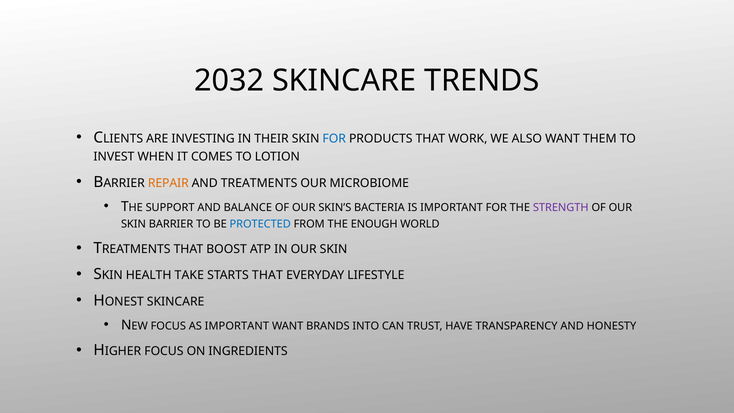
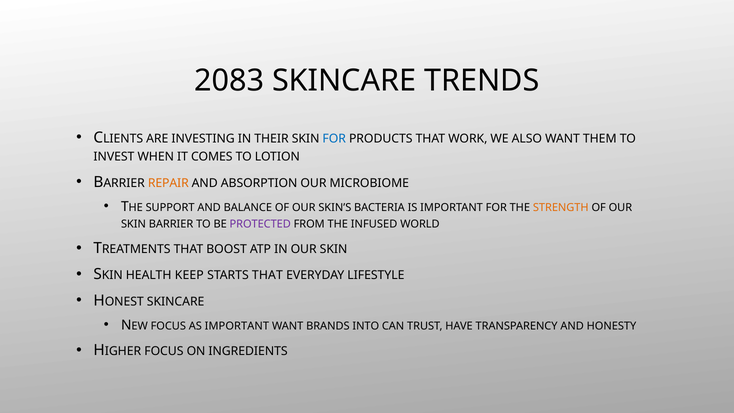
2032: 2032 -> 2083 (229, 81)
TREATMENTS: TREATMENTS -> ABSORPTION (259, 183)
STRENGTH colour: purple -> orange (561, 207)
PROTECTED colour: blue -> purple (260, 224)
ENOUGH: ENOUGH -> INFUSED (374, 224)
TAKE: TAKE -> KEEP (189, 275)
